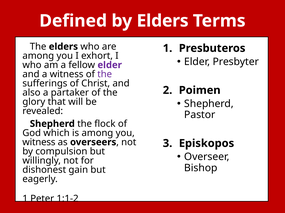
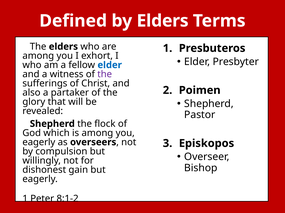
elder colour: purple -> blue (110, 65)
witness: witness -> eagerly (39, 143)
1:1-2: 1:1-2 -> 8:1-2 (68, 199)
